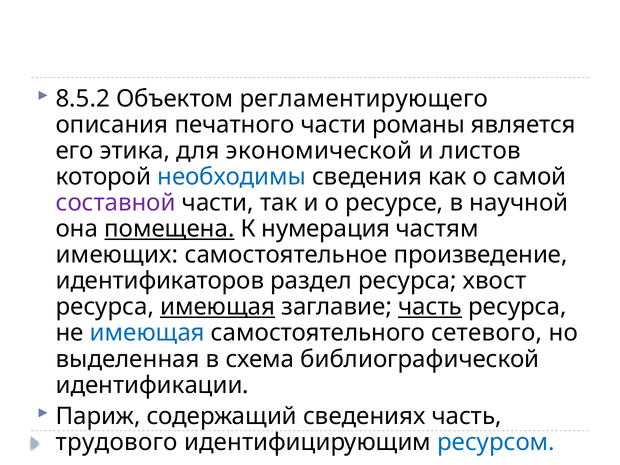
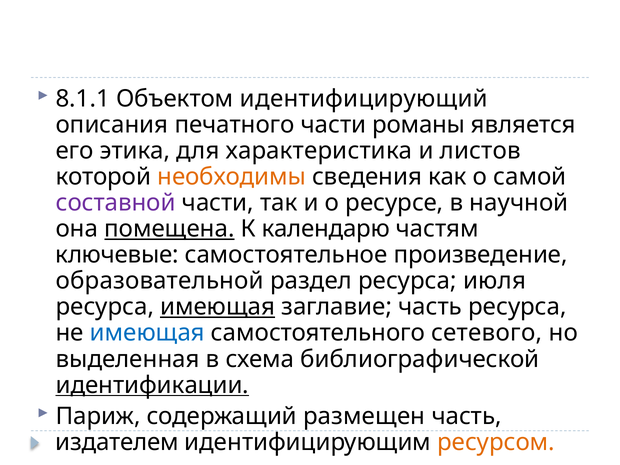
8.5.2: 8.5.2 -> 8.1.1 (83, 99)
регламентирующего: регламентирующего -> идентифицирующий (364, 99)
экономической: экономической -> характеристика (319, 151)
необходимы colour: blue -> orange (232, 177)
нумерация: нумерация -> календарю (326, 229)
имеющих: имеющих -> ключевые (117, 255)
идентификаторов: идентификаторов -> образовательной (160, 281)
хвост: хвост -> июля (495, 281)
часть underline: present -> none (430, 307)
идентификации underline: none -> present (152, 385)
сведениях: сведениях -> размещен (364, 416)
трудового: трудового -> издателем (117, 442)
ресурсом colour: blue -> orange (496, 442)
